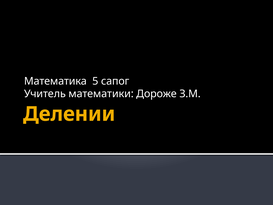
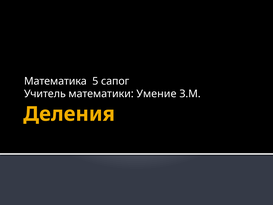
Дороже: Дороже -> Умение (156, 94)
Делении: Делении -> Деления (69, 114)
